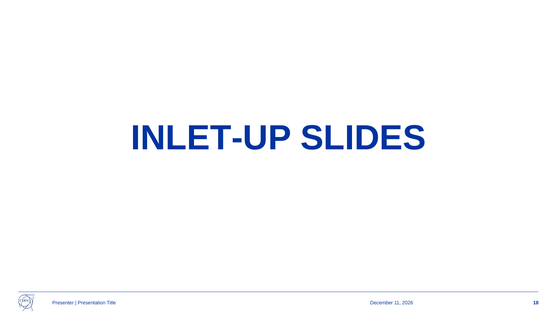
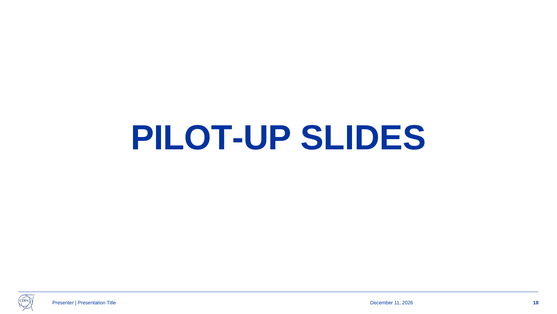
INLET-UP: INLET-UP -> PILOT-UP (211, 138)
